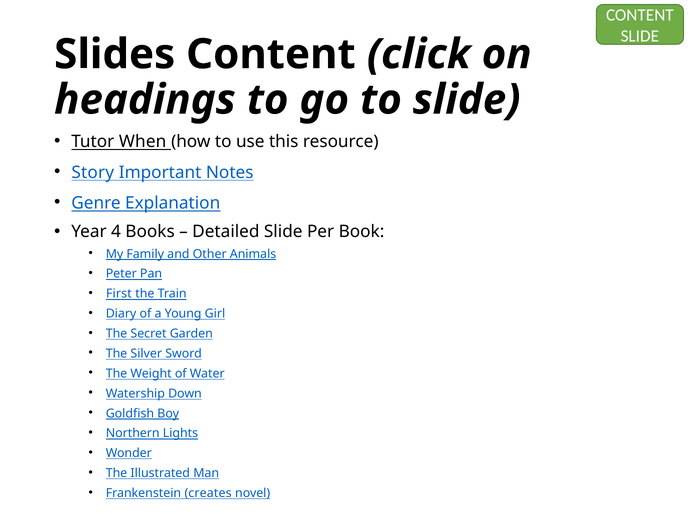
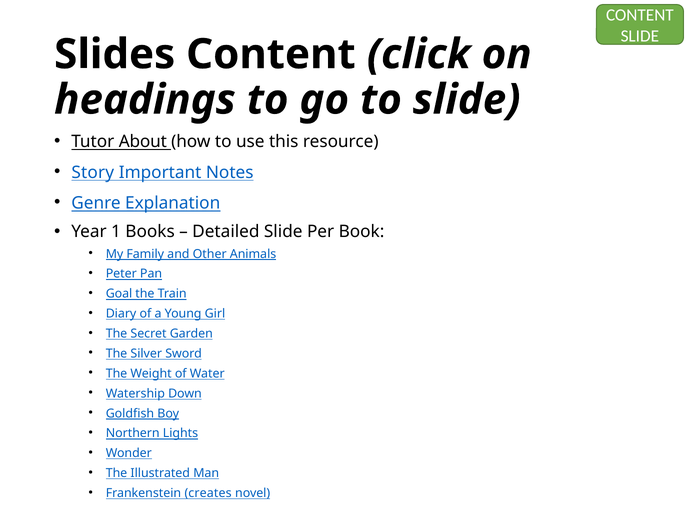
When: When -> About (143, 142)
4: 4 -> 1 (116, 232)
First: First -> Goal (119, 294)
